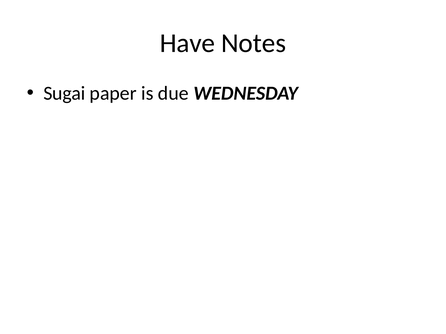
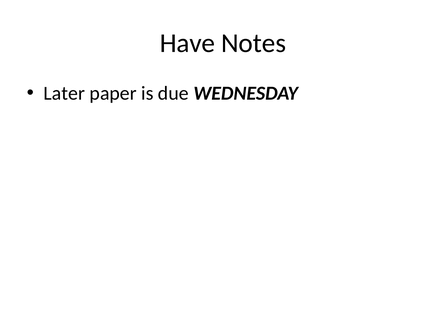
Sugai: Sugai -> Later (64, 94)
